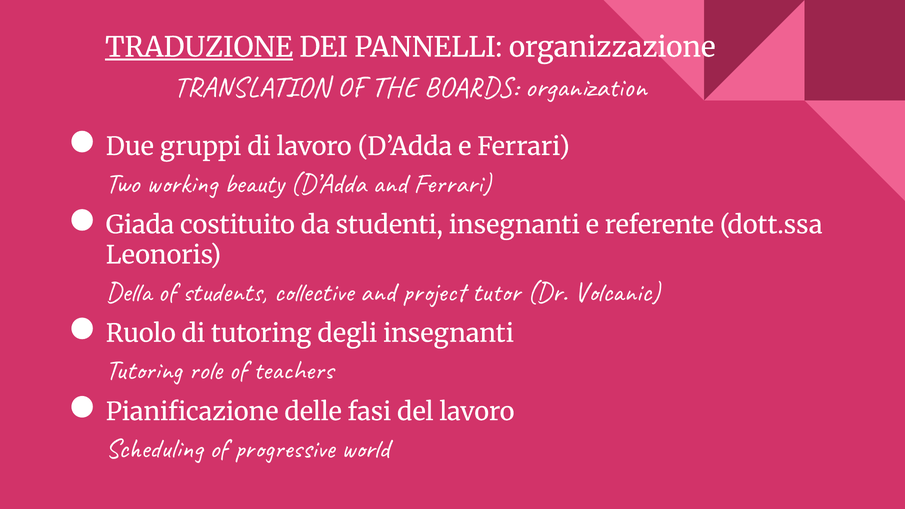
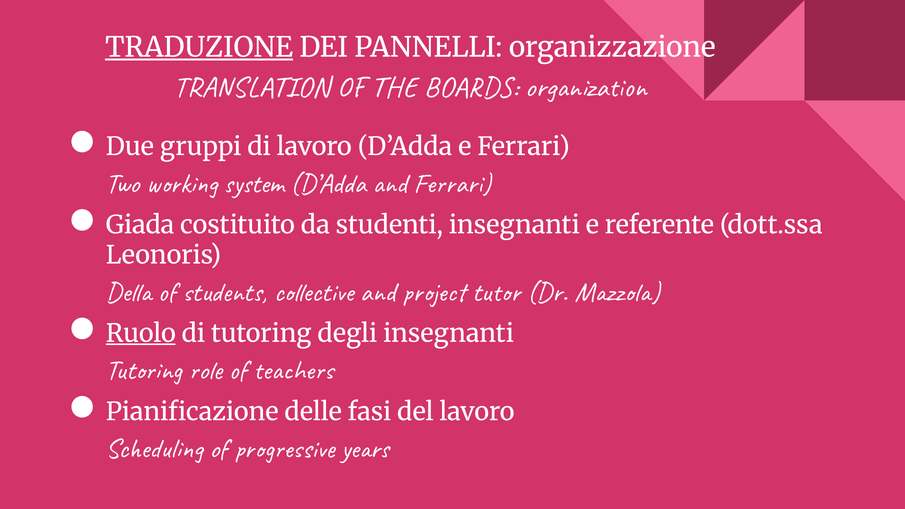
beauty: beauty -> system (254, 184)
Volcanic: Volcanic -> Mazzola (617, 292)
Ruolo underline: none -> present (141, 334)
world: world -> years (365, 449)
